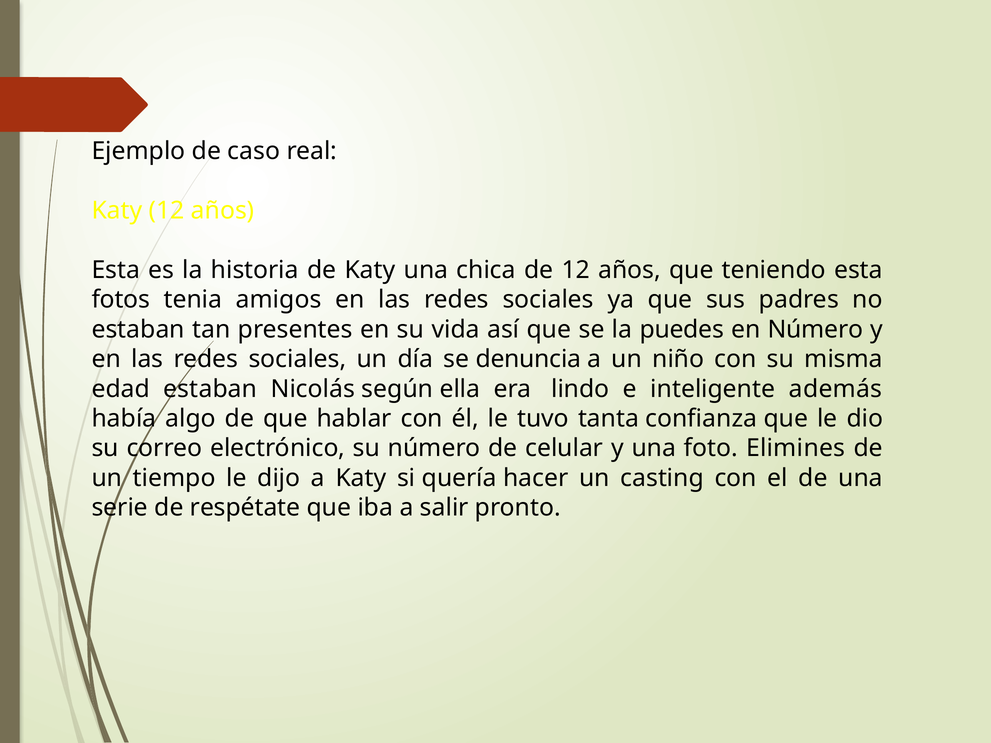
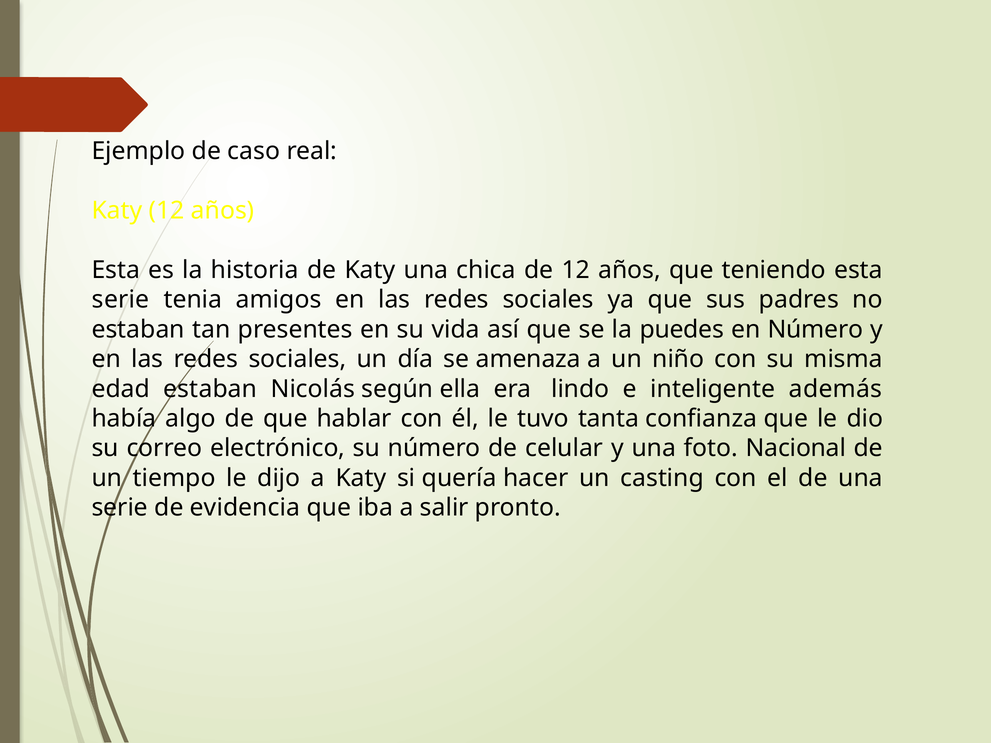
fotos: fotos -> serie (121, 300)
denuncia: denuncia -> amenaza (528, 359)
Elimines: Elimines -> Nacional (796, 448)
respétate: respétate -> evidencia (245, 508)
